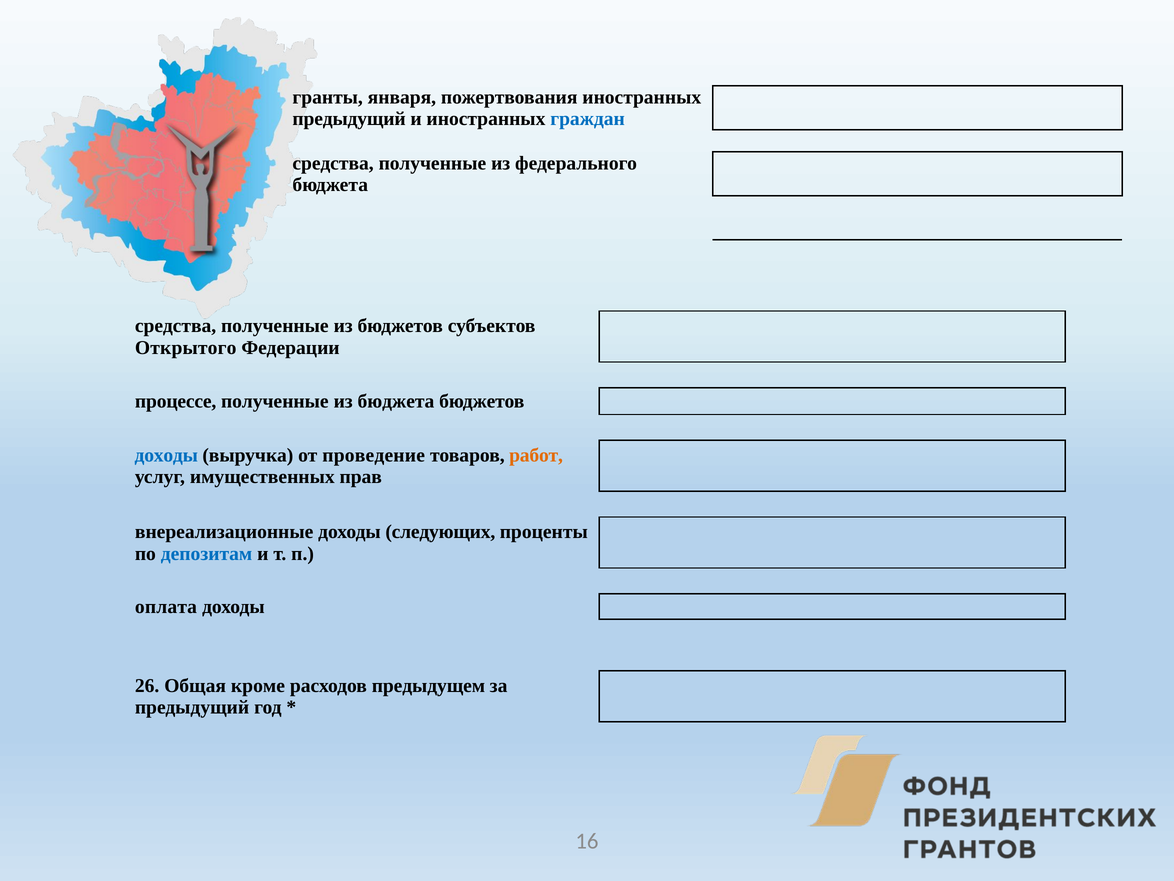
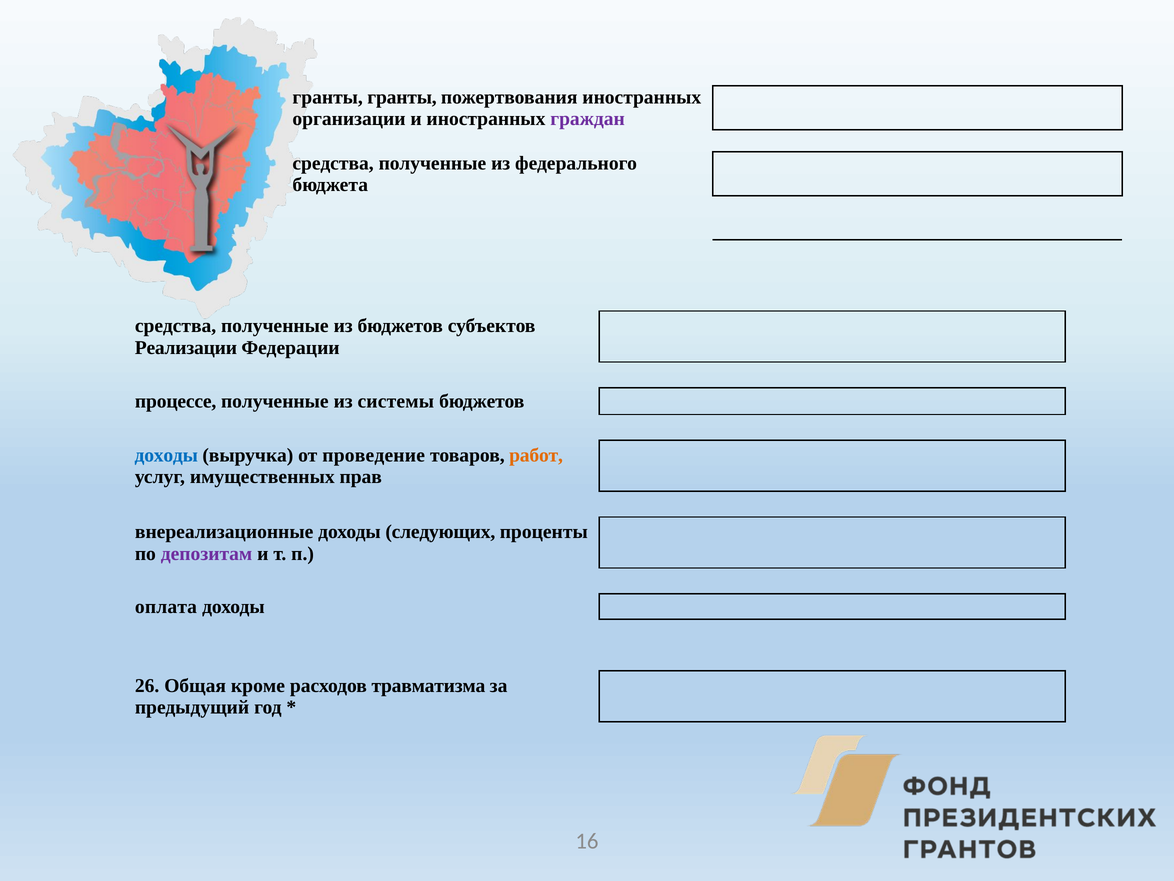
гранты января: января -> гранты (402, 97)
предыдущий: предыдущий -> организации (349, 119)
граждан colour: blue -> purple (588, 119)
Открытого: Открытого -> Реализации (186, 347)
из бюджета: бюджета -> системы (396, 401)
депозитам colour: blue -> purple (207, 553)
предыдущем: предыдущем -> травматизма (428, 685)
